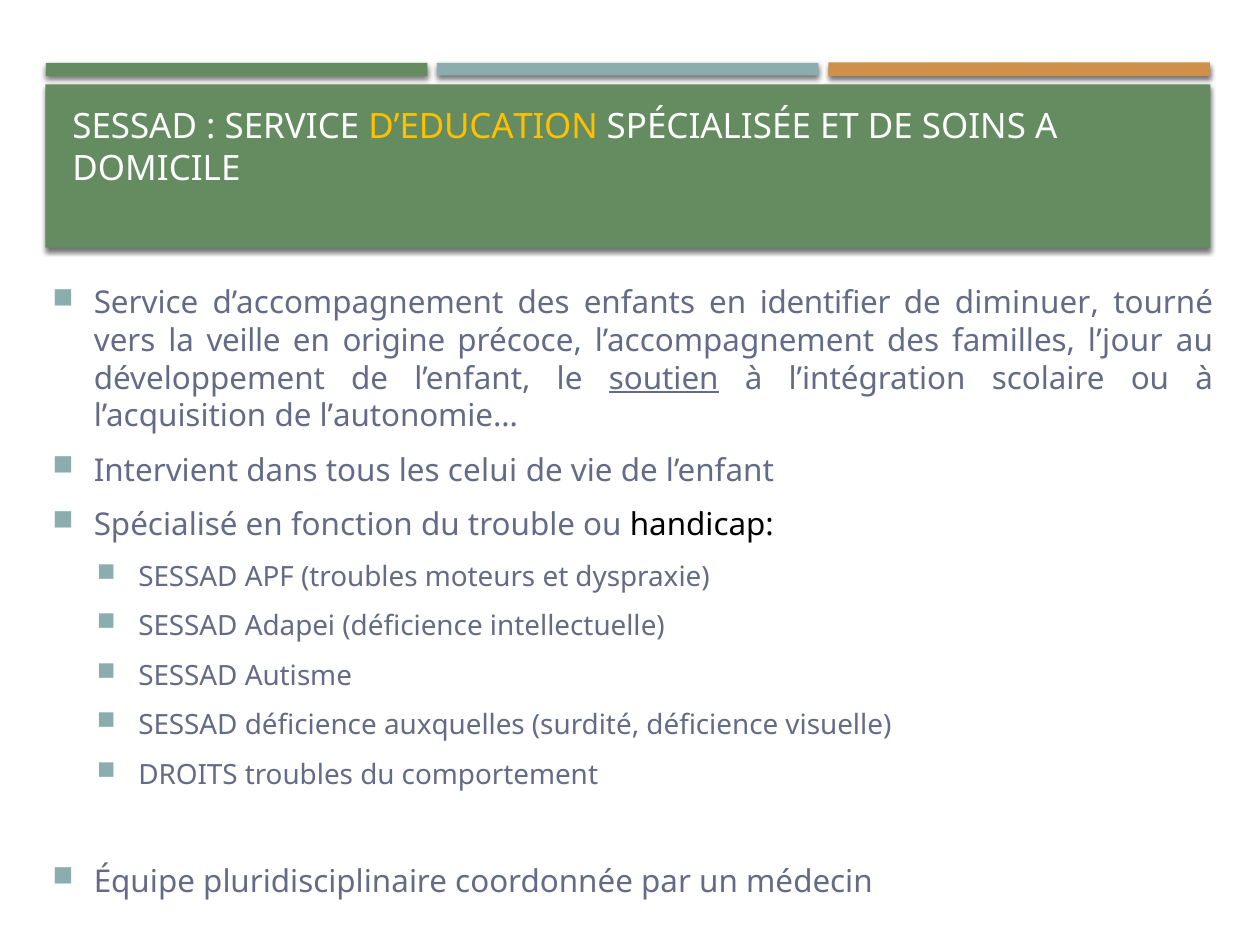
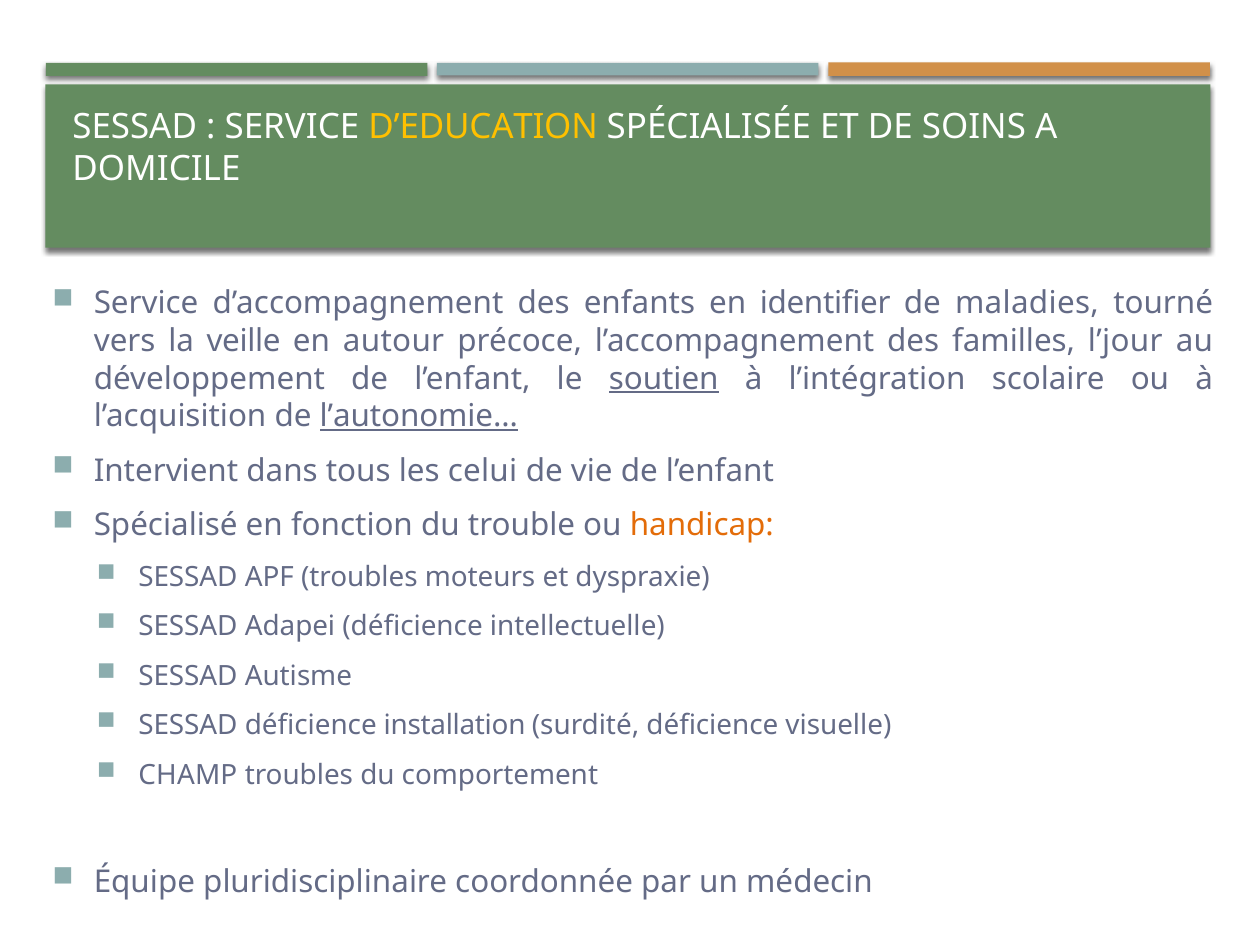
diminuer: diminuer -> maladies (1027, 304)
origine: origine -> autour (394, 341)
l’autonomie… underline: none -> present (419, 417)
handicap colour: black -> orange (702, 525)
auxquelles: auxquelles -> installation (455, 725)
DROITS: DROITS -> CHAMP (188, 775)
